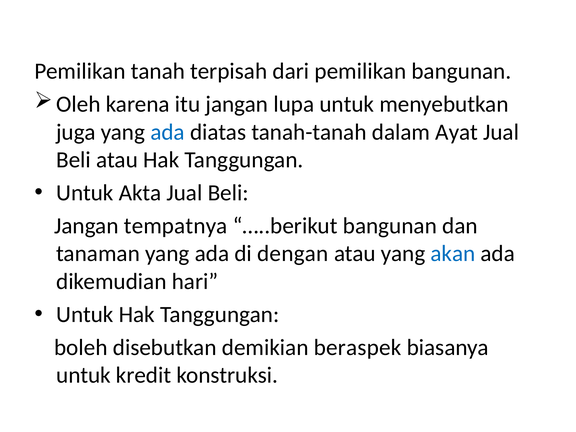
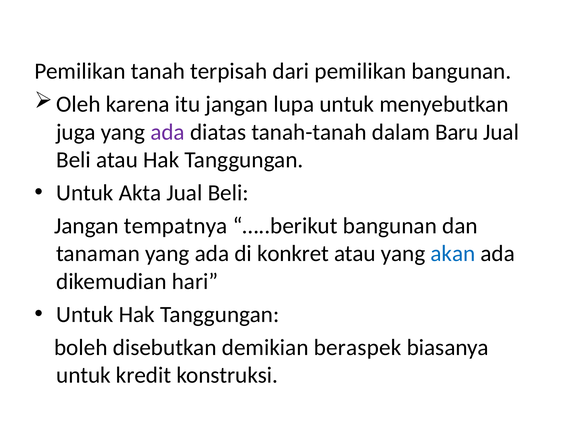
ada colour: blue -> purple (168, 132)
Ayat: Ayat -> Baru (457, 132)
dengan: dengan -> konkret (293, 254)
